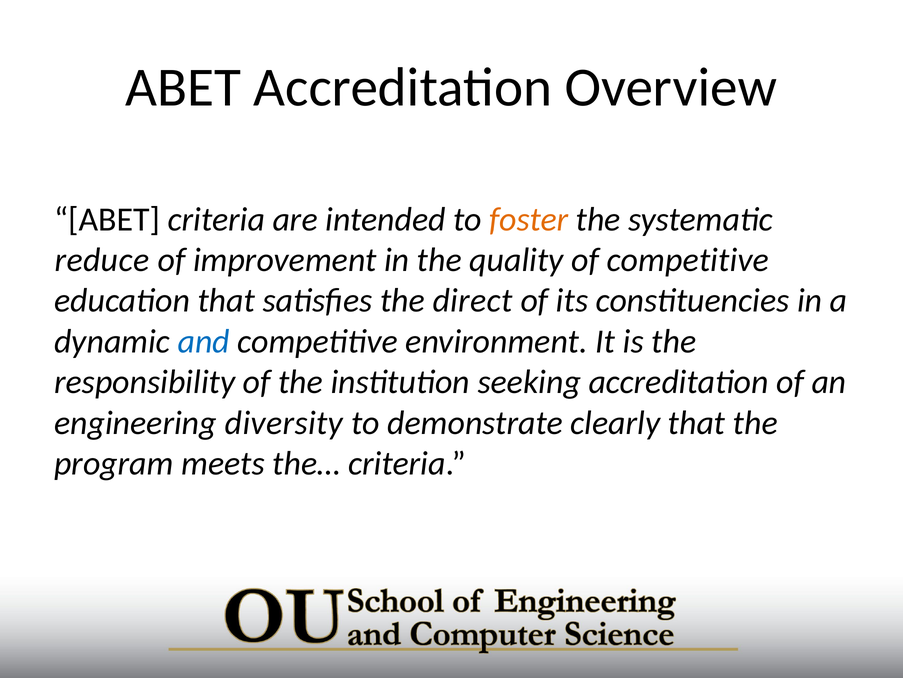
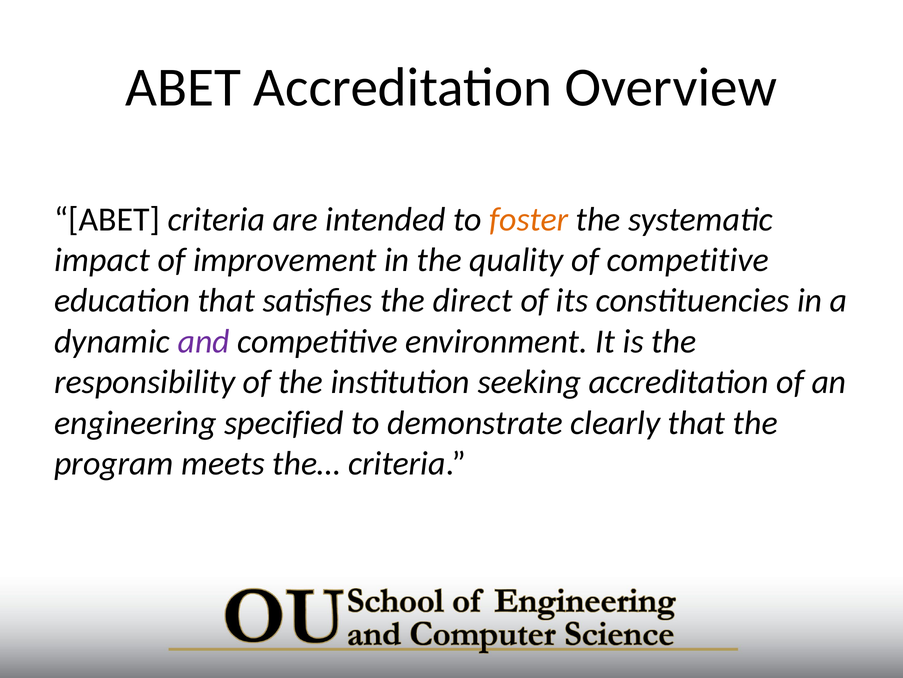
reduce: reduce -> impact (102, 260)
and colour: blue -> purple (204, 341)
diversity: diversity -> specified (284, 422)
